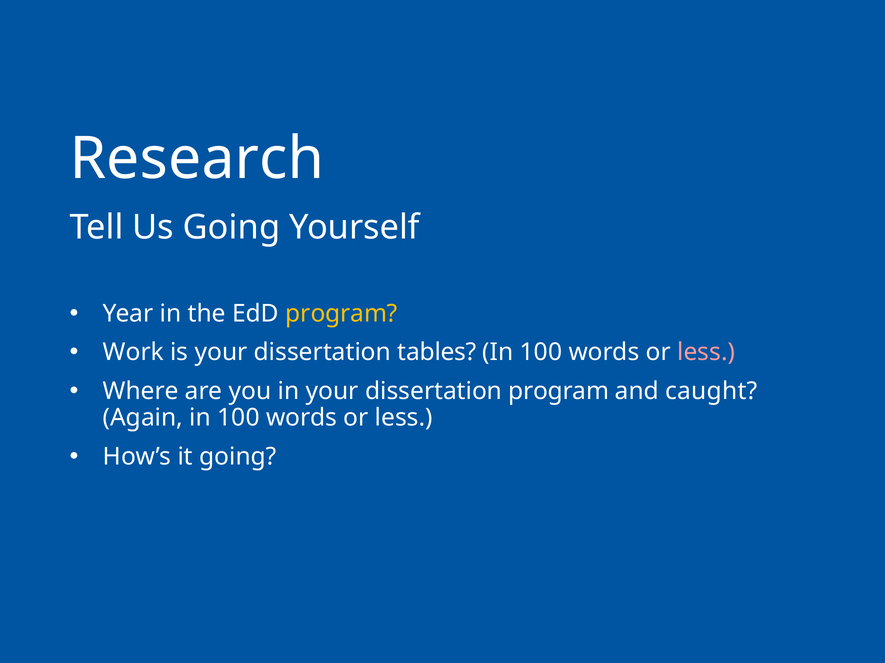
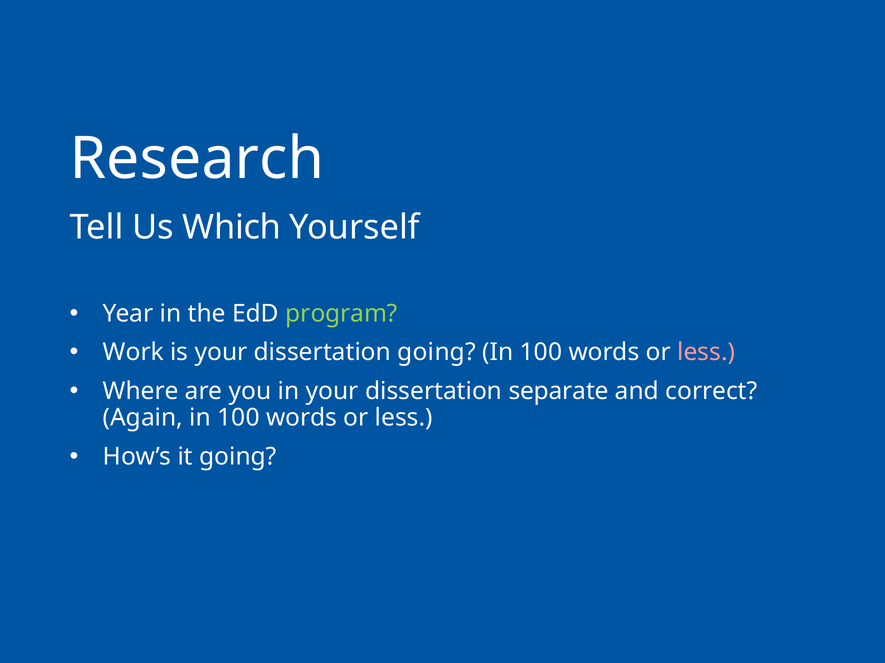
Us Going: Going -> Which (232, 228)
program colour: yellow -> light green (342, 314)
dissertation tables: tables -> going (437, 353)
dissertation program: program -> separate (559, 392)
caught: caught -> correct (711, 392)
